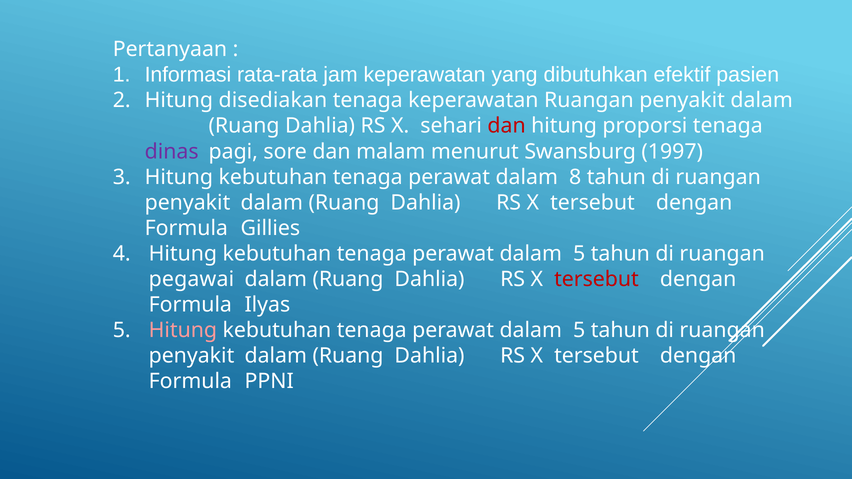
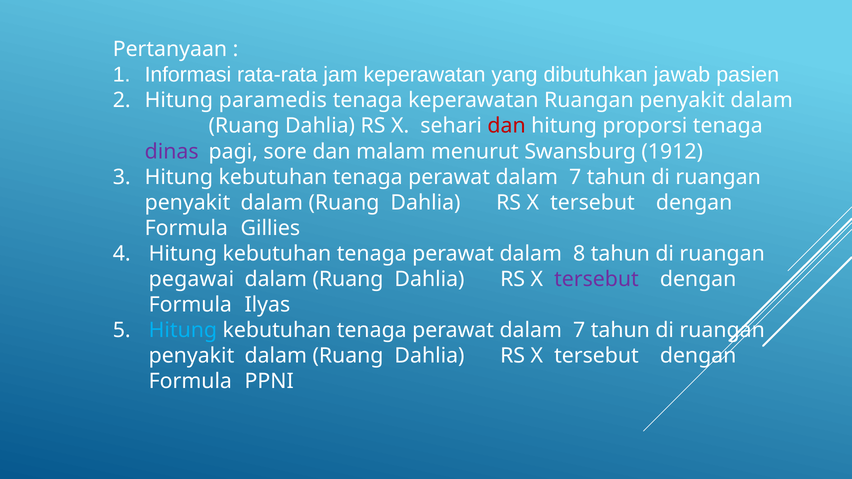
efektif: efektif -> jawab (682, 75)
disediakan: disediakan -> paramedis (273, 100)
1997: 1997 -> 1912 (672, 152)
8: 8 -> 7 (575, 177)
5: 5 -> 8 (579, 254)
tersebut colour: red -> purple (596, 279)
Hitung colour: pink -> light blue (183, 331)
5: 5 -> 7 (579, 331)
